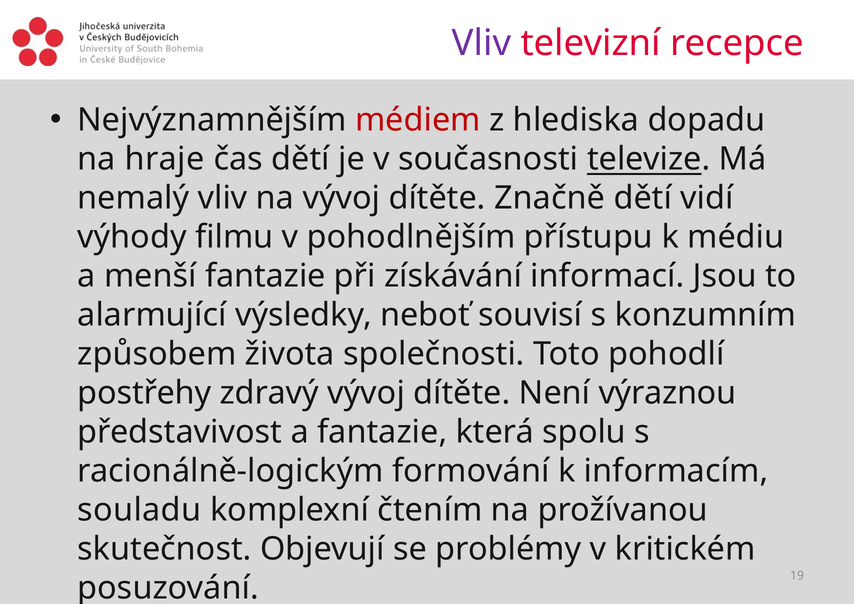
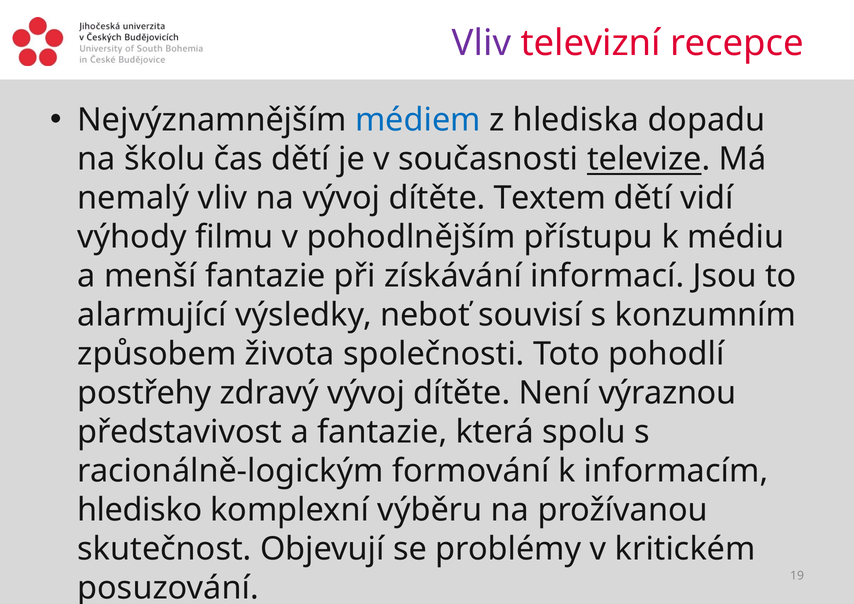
médiem colour: red -> blue (418, 120)
hraje: hraje -> školu (165, 159)
Značně: Značně -> Textem (550, 198)
souladu: souladu -> hledisko (140, 510)
čtením: čtením -> výběru (430, 510)
